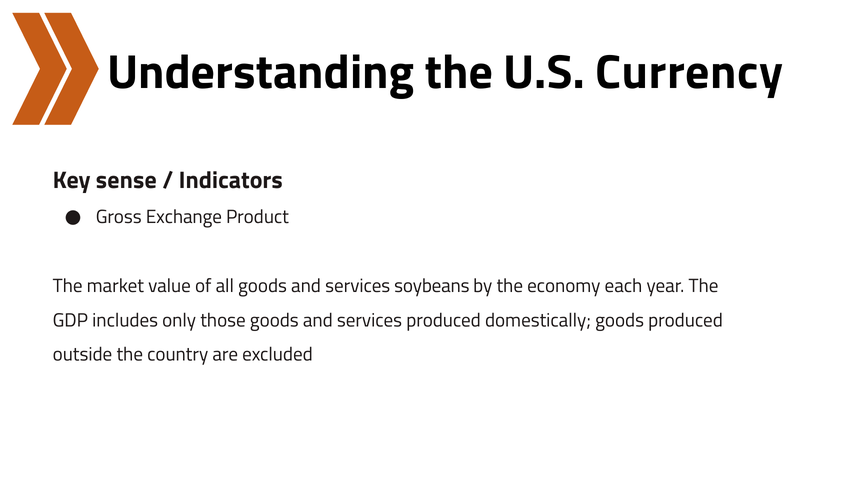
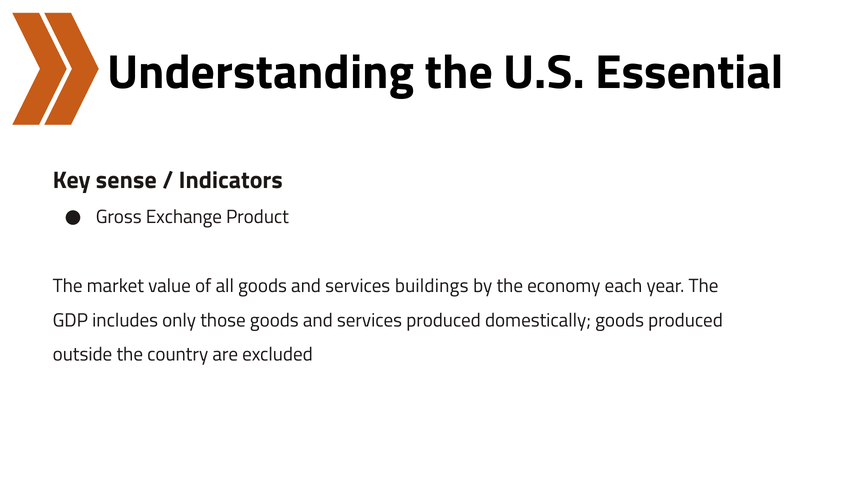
Currency: Currency -> Essential (690, 73)
soybeans: soybeans -> buildings (432, 286)
